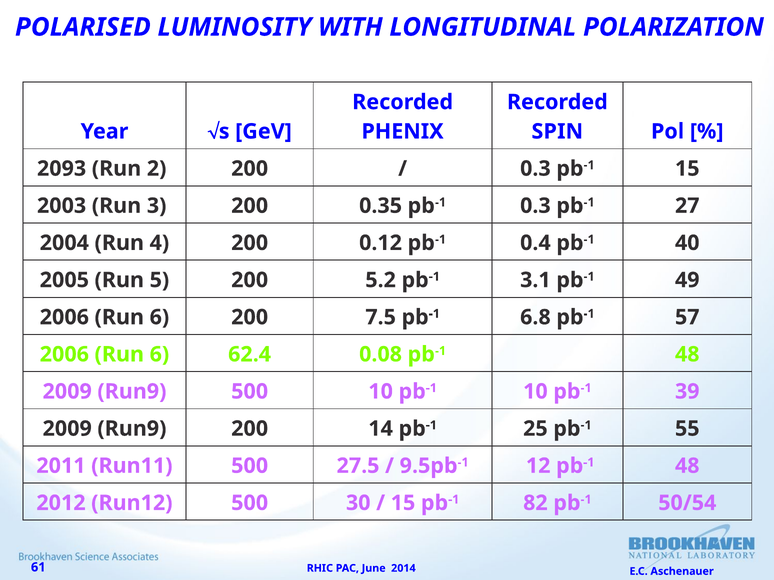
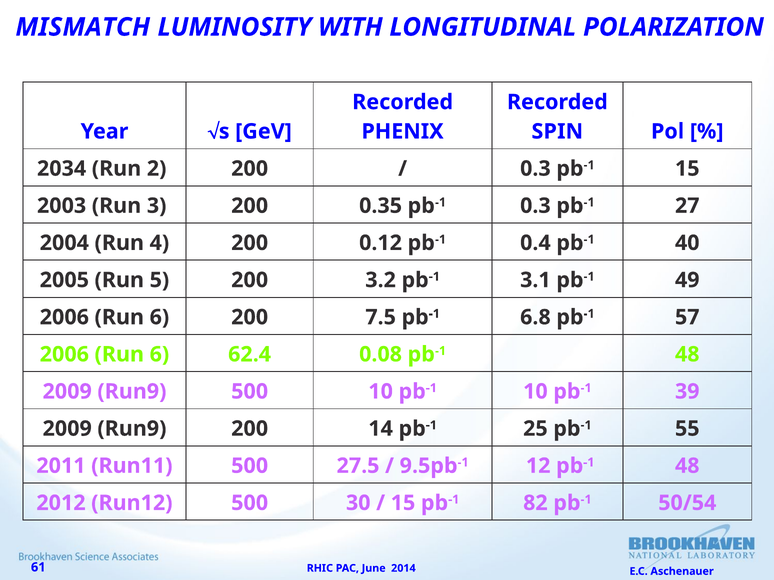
POLARISED: POLARISED -> MISMATCH (83, 27)
2093: 2093 -> 2034 (62, 169)
5.2: 5.2 -> 3.2 (381, 280)
